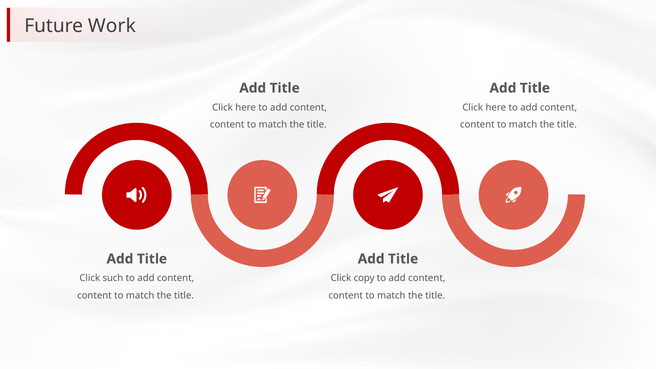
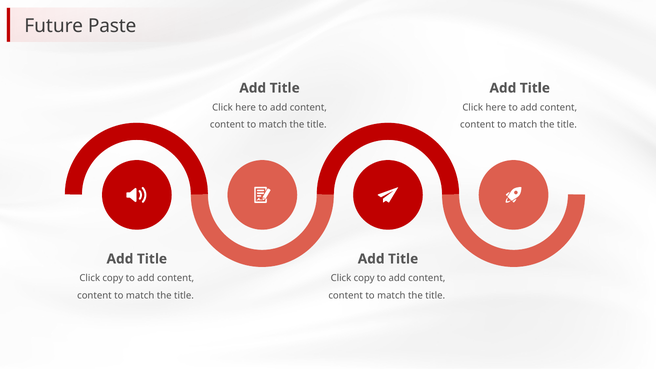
Work: Work -> Paste (112, 26)
such: such -> copy (113, 278)
